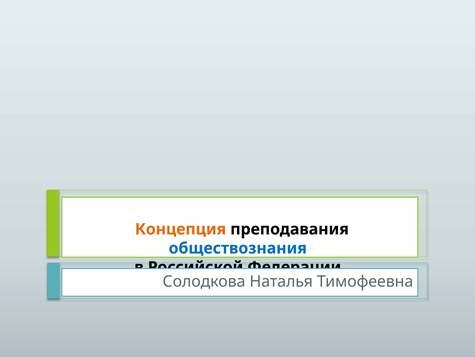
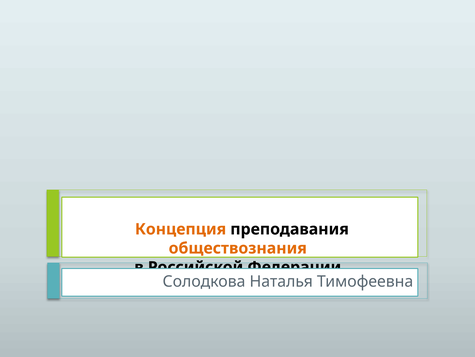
обществознания colour: blue -> orange (238, 248)
